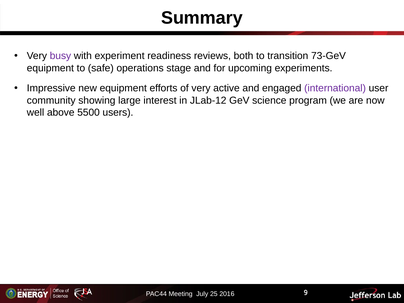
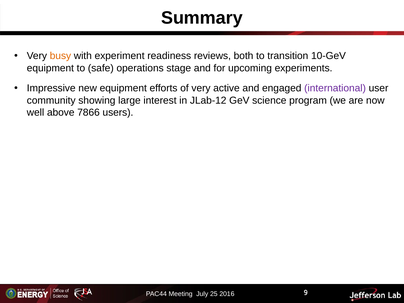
busy colour: purple -> orange (60, 56)
73-GeV: 73-GeV -> 10-GeV (328, 56)
5500: 5500 -> 7866 (89, 113)
